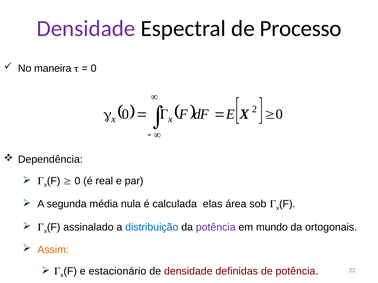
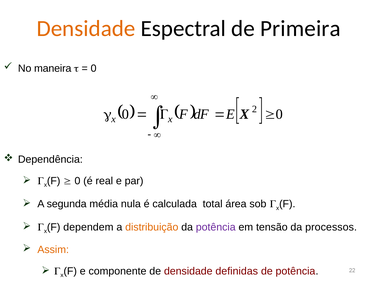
Densidade colour: purple -> orange (86, 29)
Processo: Processo -> Primeira (300, 29)
elas: elas -> total (213, 204)
assinalado: assinalado -> dependem (88, 227)
distribuição colour: blue -> orange (152, 227)
mundo: mundo -> tensão (272, 227)
ortogonais: ortogonais -> processos (331, 227)
estacionário: estacionário -> componente (117, 272)
